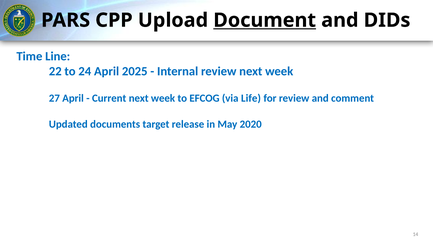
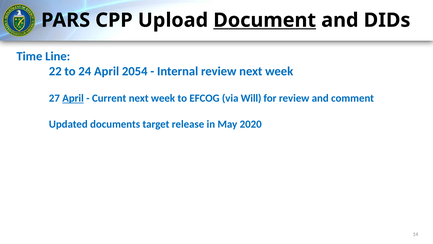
2025: 2025 -> 2054 (135, 71)
April underline: none -> present (73, 98)
Life: Life -> Will (251, 98)
